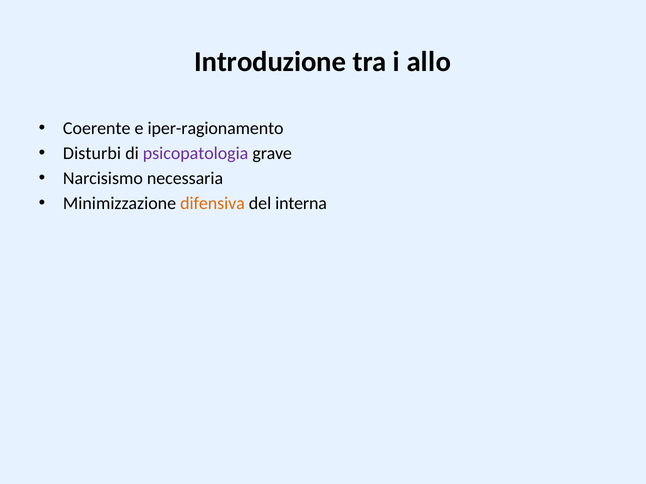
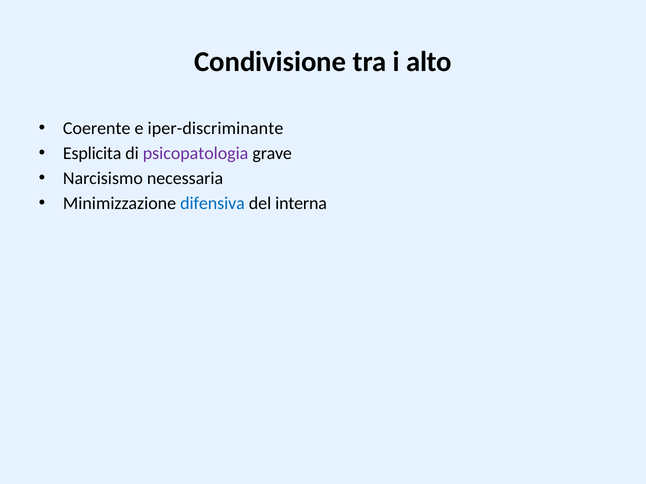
Introduzione: Introduzione -> Condivisione (270, 62)
allo: allo -> alto (429, 62)
iper-ragionamento: iper-ragionamento -> iper-discriminante (215, 128)
Disturbi: Disturbi -> Esplicita (92, 153)
difensiva colour: orange -> blue (213, 204)
